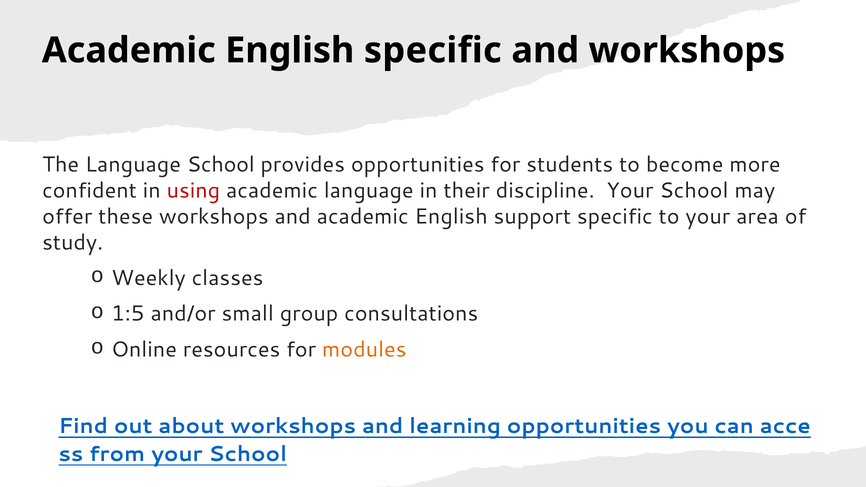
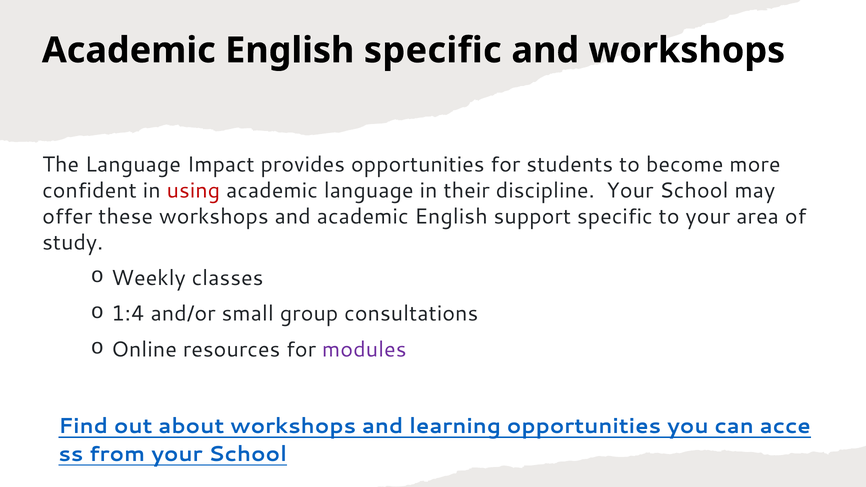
Language School: School -> Impact (221, 165)
1:5: 1:5 -> 1:4 (128, 314)
modules colour: orange -> purple (364, 350)
